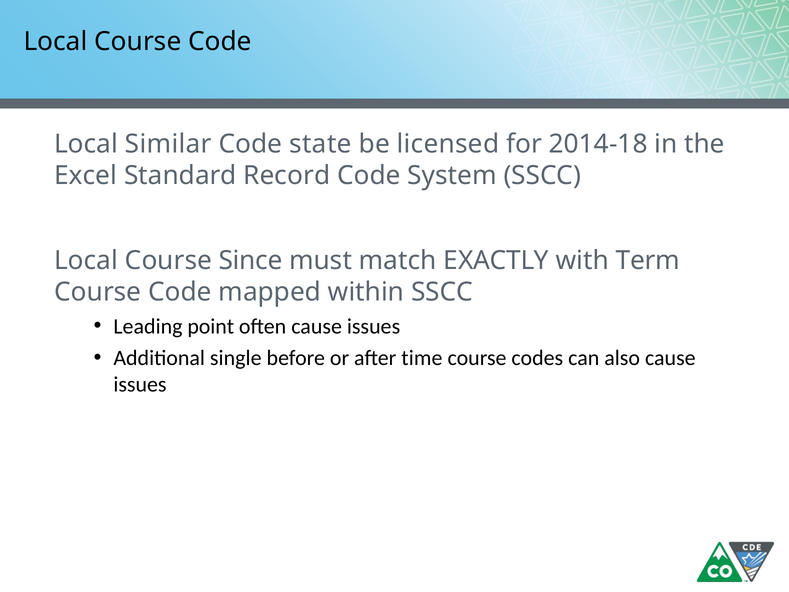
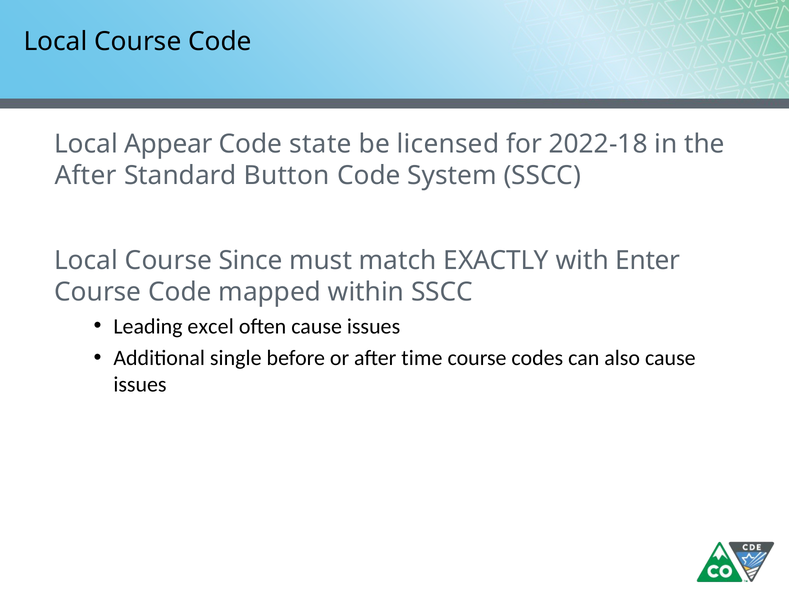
Similar: Similar -> Appear (169, 144)
2014-18: 2014-18 -> 2022-18 (598, 144)
Excel: Excel -> After (86, 175)
Record: Record -> Button (287, 175)
Term: Term -> Enter (648, 260)
point: point -> excel (211, 326)
